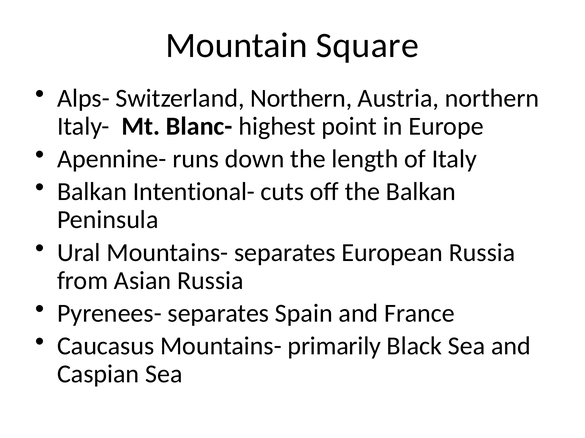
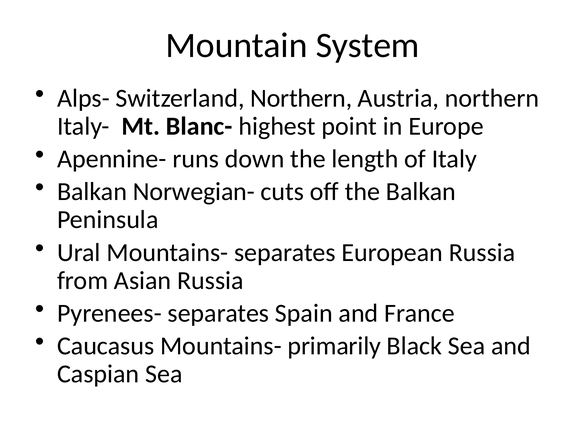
Square: Square -> System (368, 45)
Intentional-: Intentional- -> Norwegian- (194, 192)
